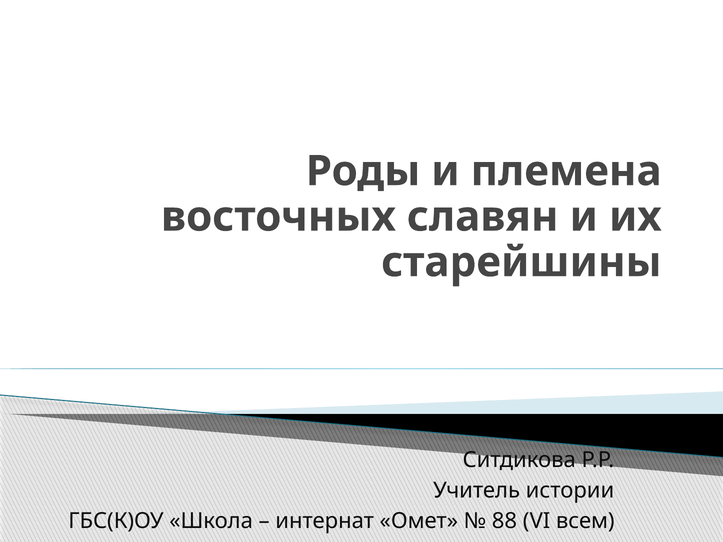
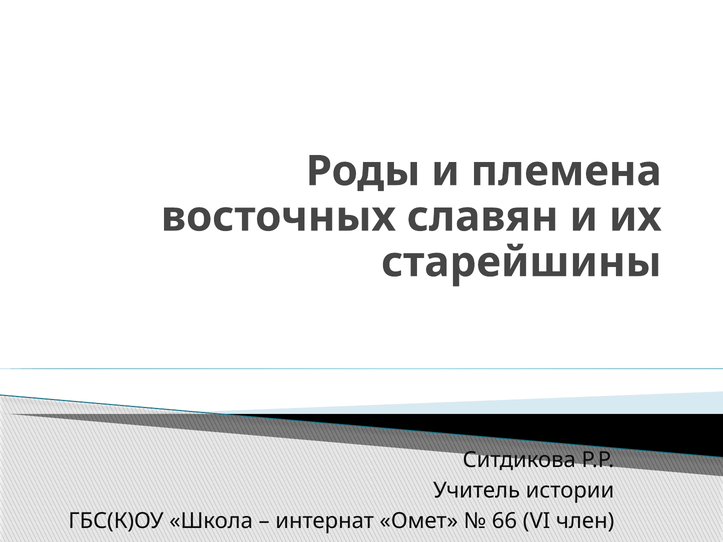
88: 88 -> 66 (504, 521)
всем: всем -> член (585, 521)
